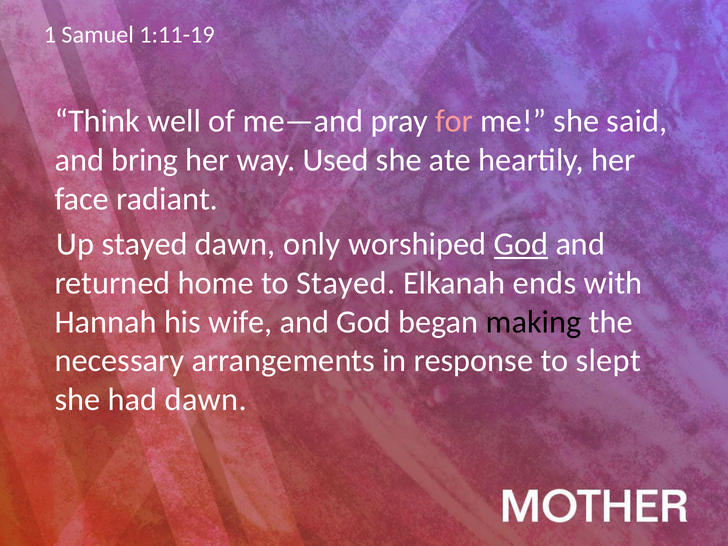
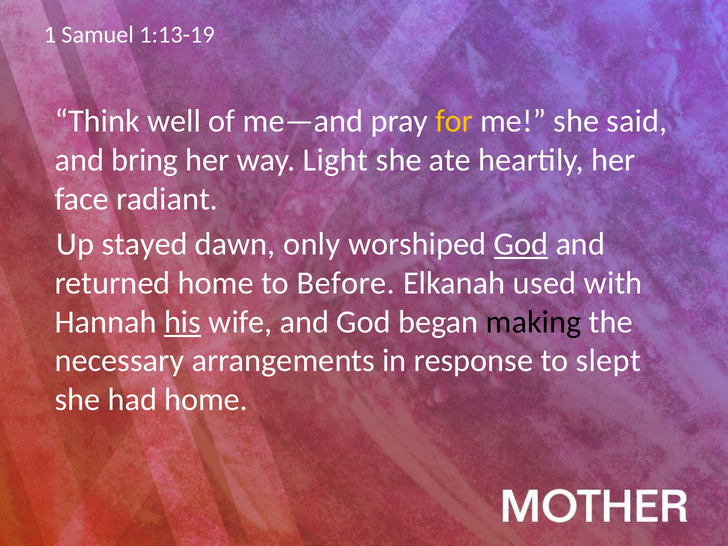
1:11-19: 1:11-19 -> 1:13-19 (177, 35)
for colour: pink -> yellow (454, 121)
Used: Used -> Light (335, 160)
to Stayed: Stayed -> Before (346, 283)
ends: ends -> used (545, 283)
his underline: none -> present (183, 322)
had dawn: dawn -> home (206, 400)
